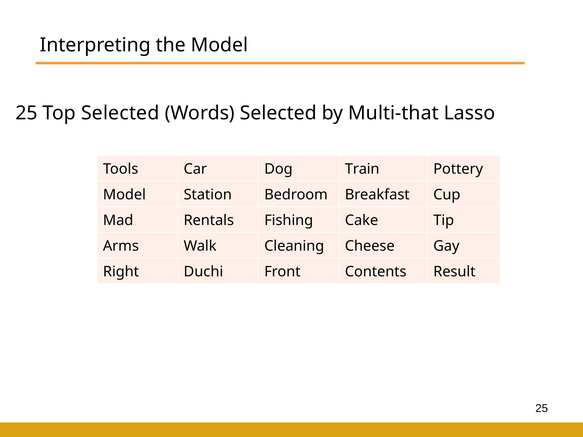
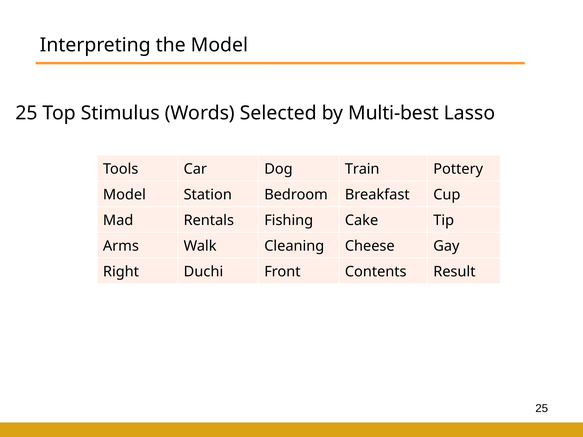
Top Selected: Selected -> Stimulus (120, 113)
Multi-that: Multi-that -> Multi-best (394, 113)
